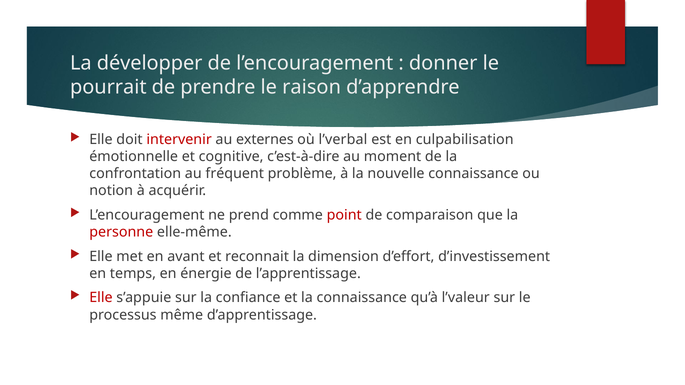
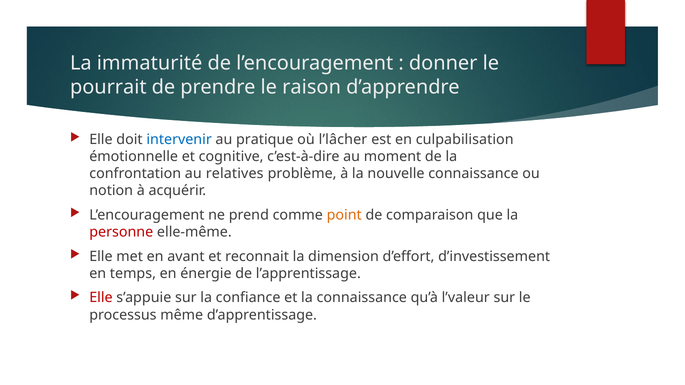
développer: développer -> immaturité (150, 63)
intervenir colour: red -> blue (179, 139)
externes: externes -> pratique (265, 139)
l’verbal: l’verbal -> l’lâcher (343, 139)
fréquent: fréquent -> relatives (235, 174)
point colour: red -> orange (344, 215)
